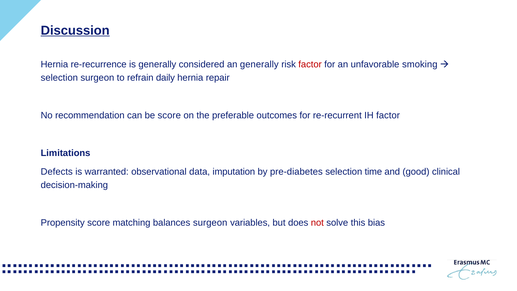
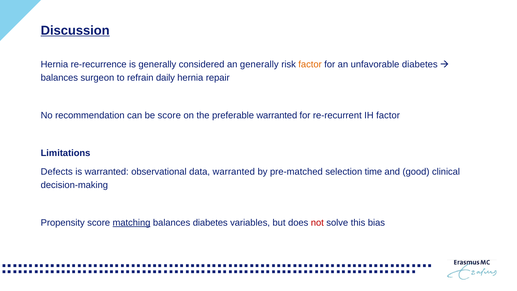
factor colour: red -> orange (310, 64)
unfavorable smoking: smoking -> diabetes (420, 64)
selection: selection -> balances (59, 78)
preferable outcomes: outcomes -> warranted (277, 115)
data imputation: imputation -> warranted (234, 172)
pre-diabetes: pre-diabetes -> pre-matched (296, 172)
matching underline: none -> present (132, 223)
balances surgeon: surgeon -> diabetes (210, 223)
